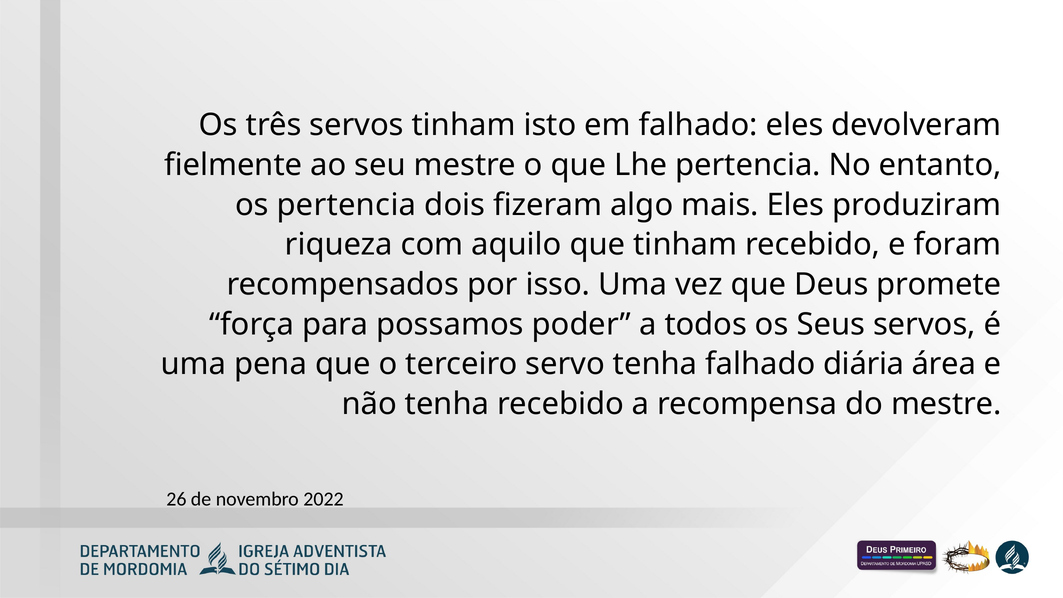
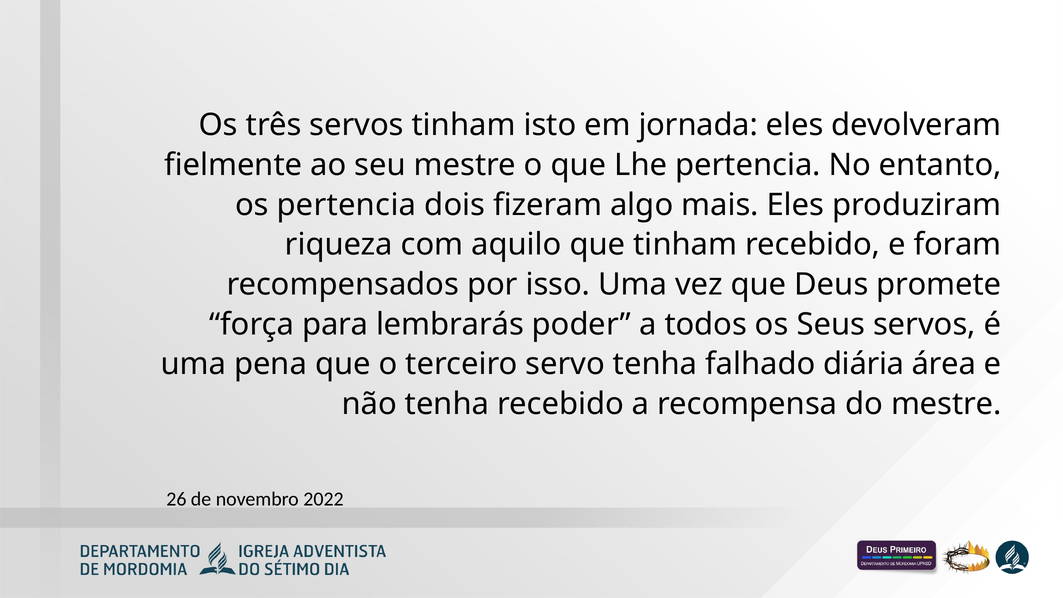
em falhado: falhado -> jornada (698, 125)
possamos: possamos -> lembrarás (450, 324)
